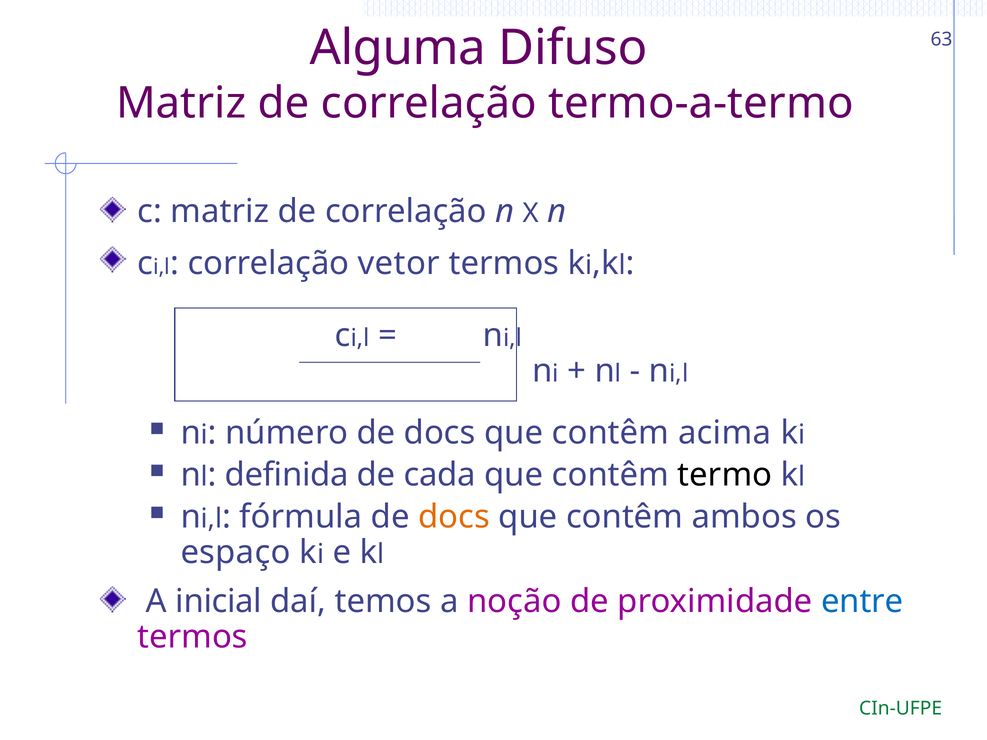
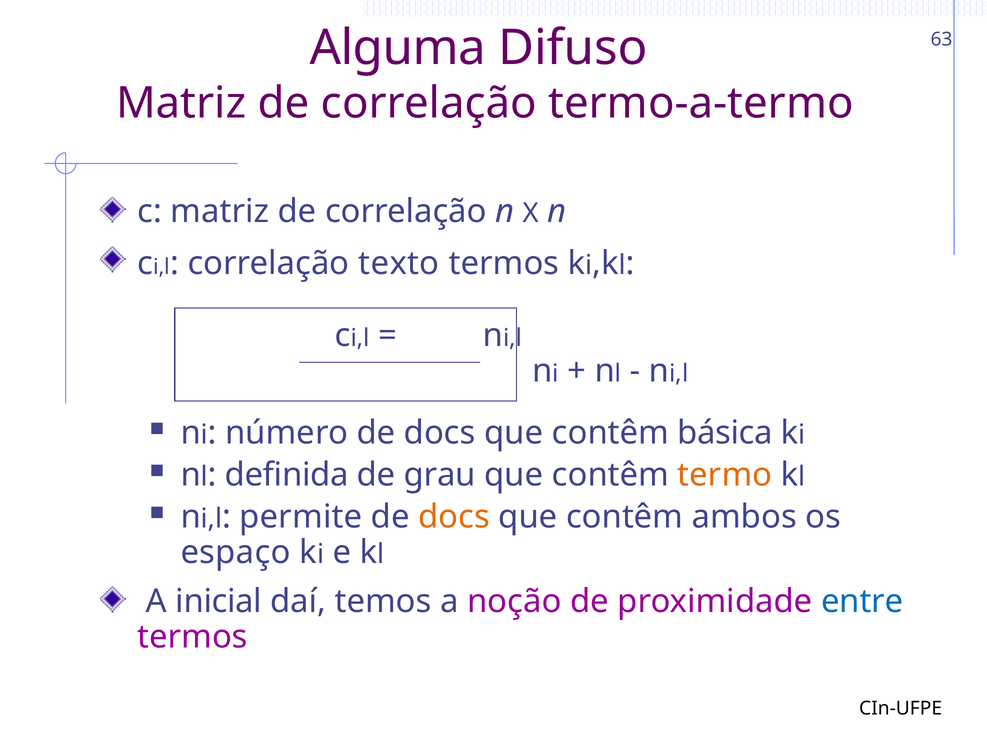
vetor: vetor -> texto (399, 263)
acima: acima -> básica (725, 433)
cada: cada -> grau (440, 475)
termo colour: black -> orange (725, 475)
fórmula: fórmula -> permite (301, 517)
CIn-UFPE colour: green -> black (901, 709)
